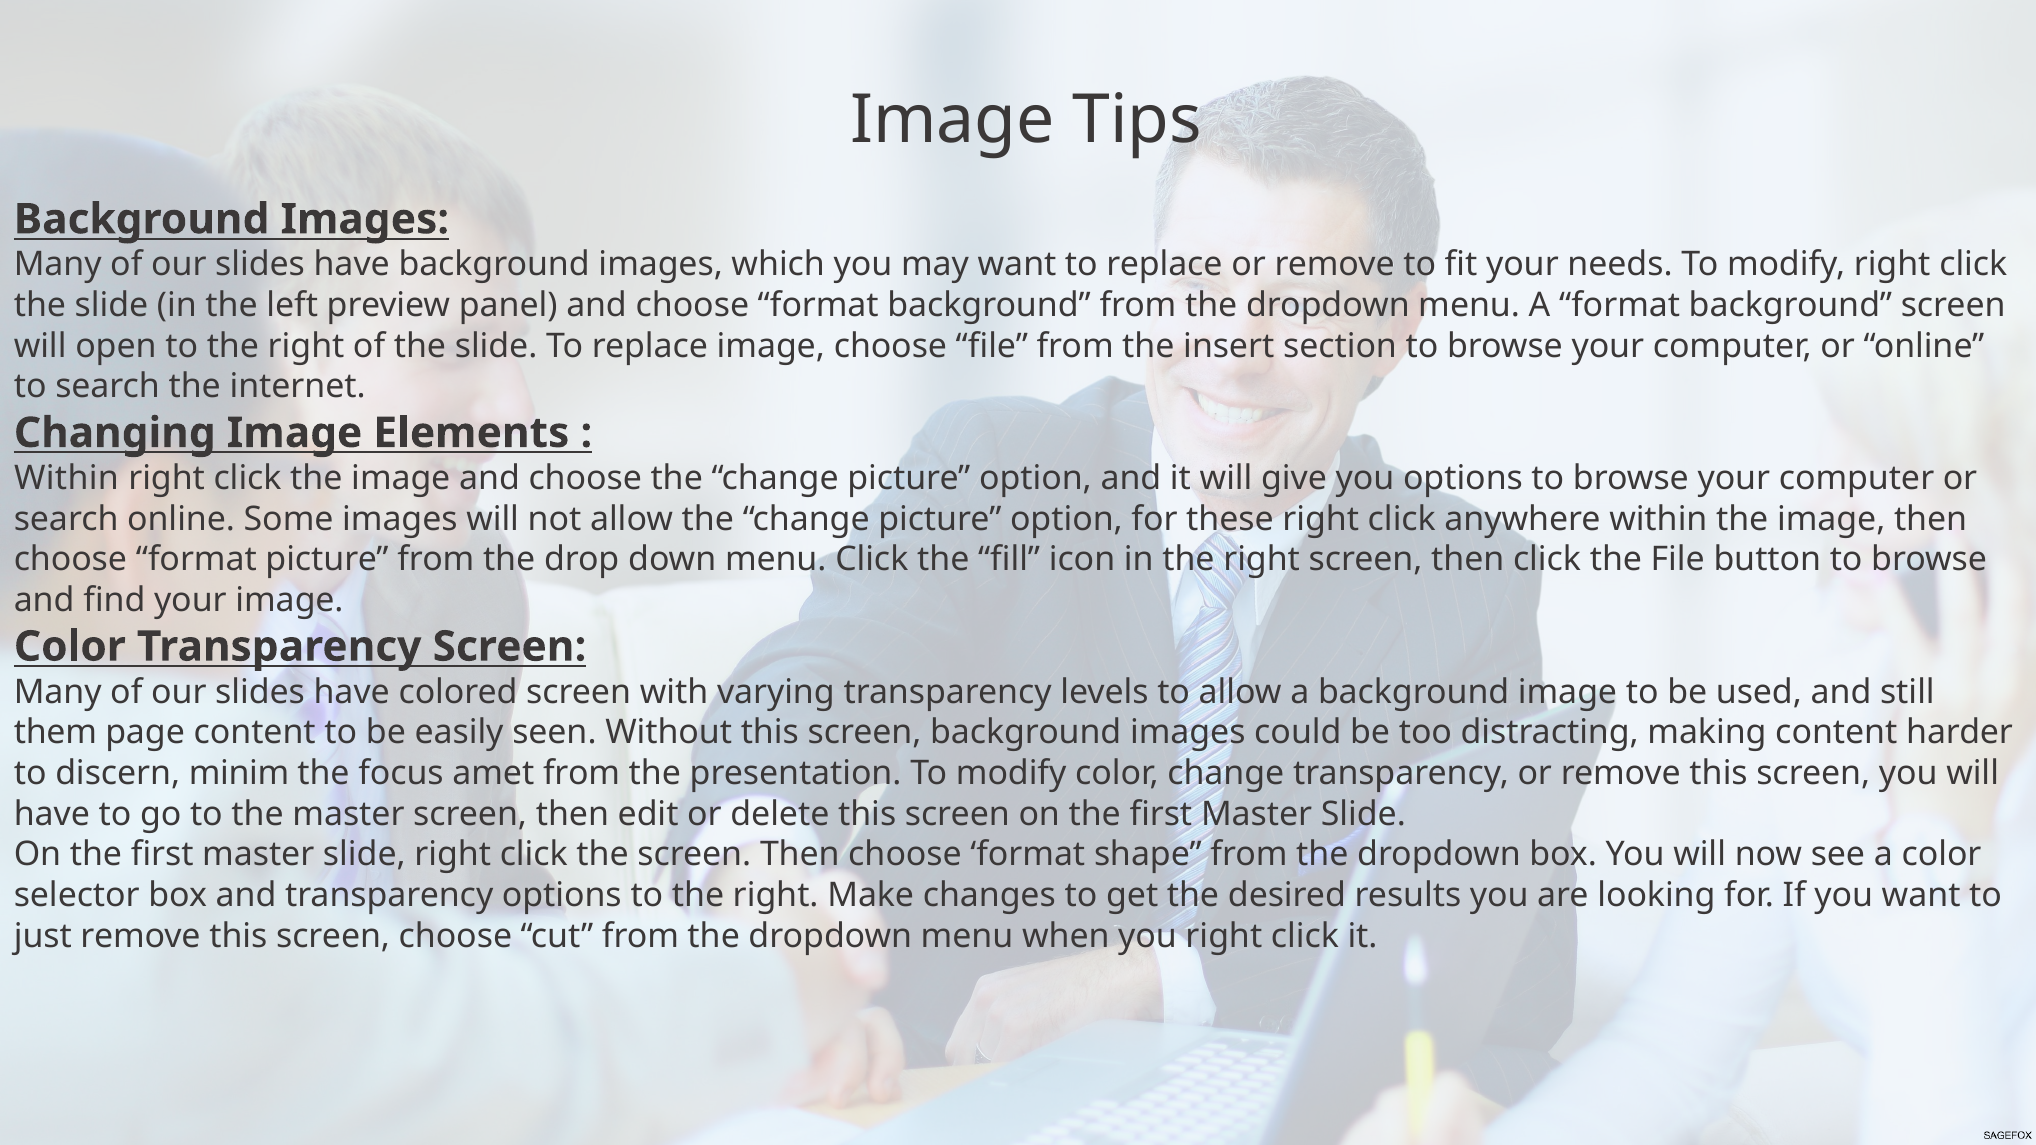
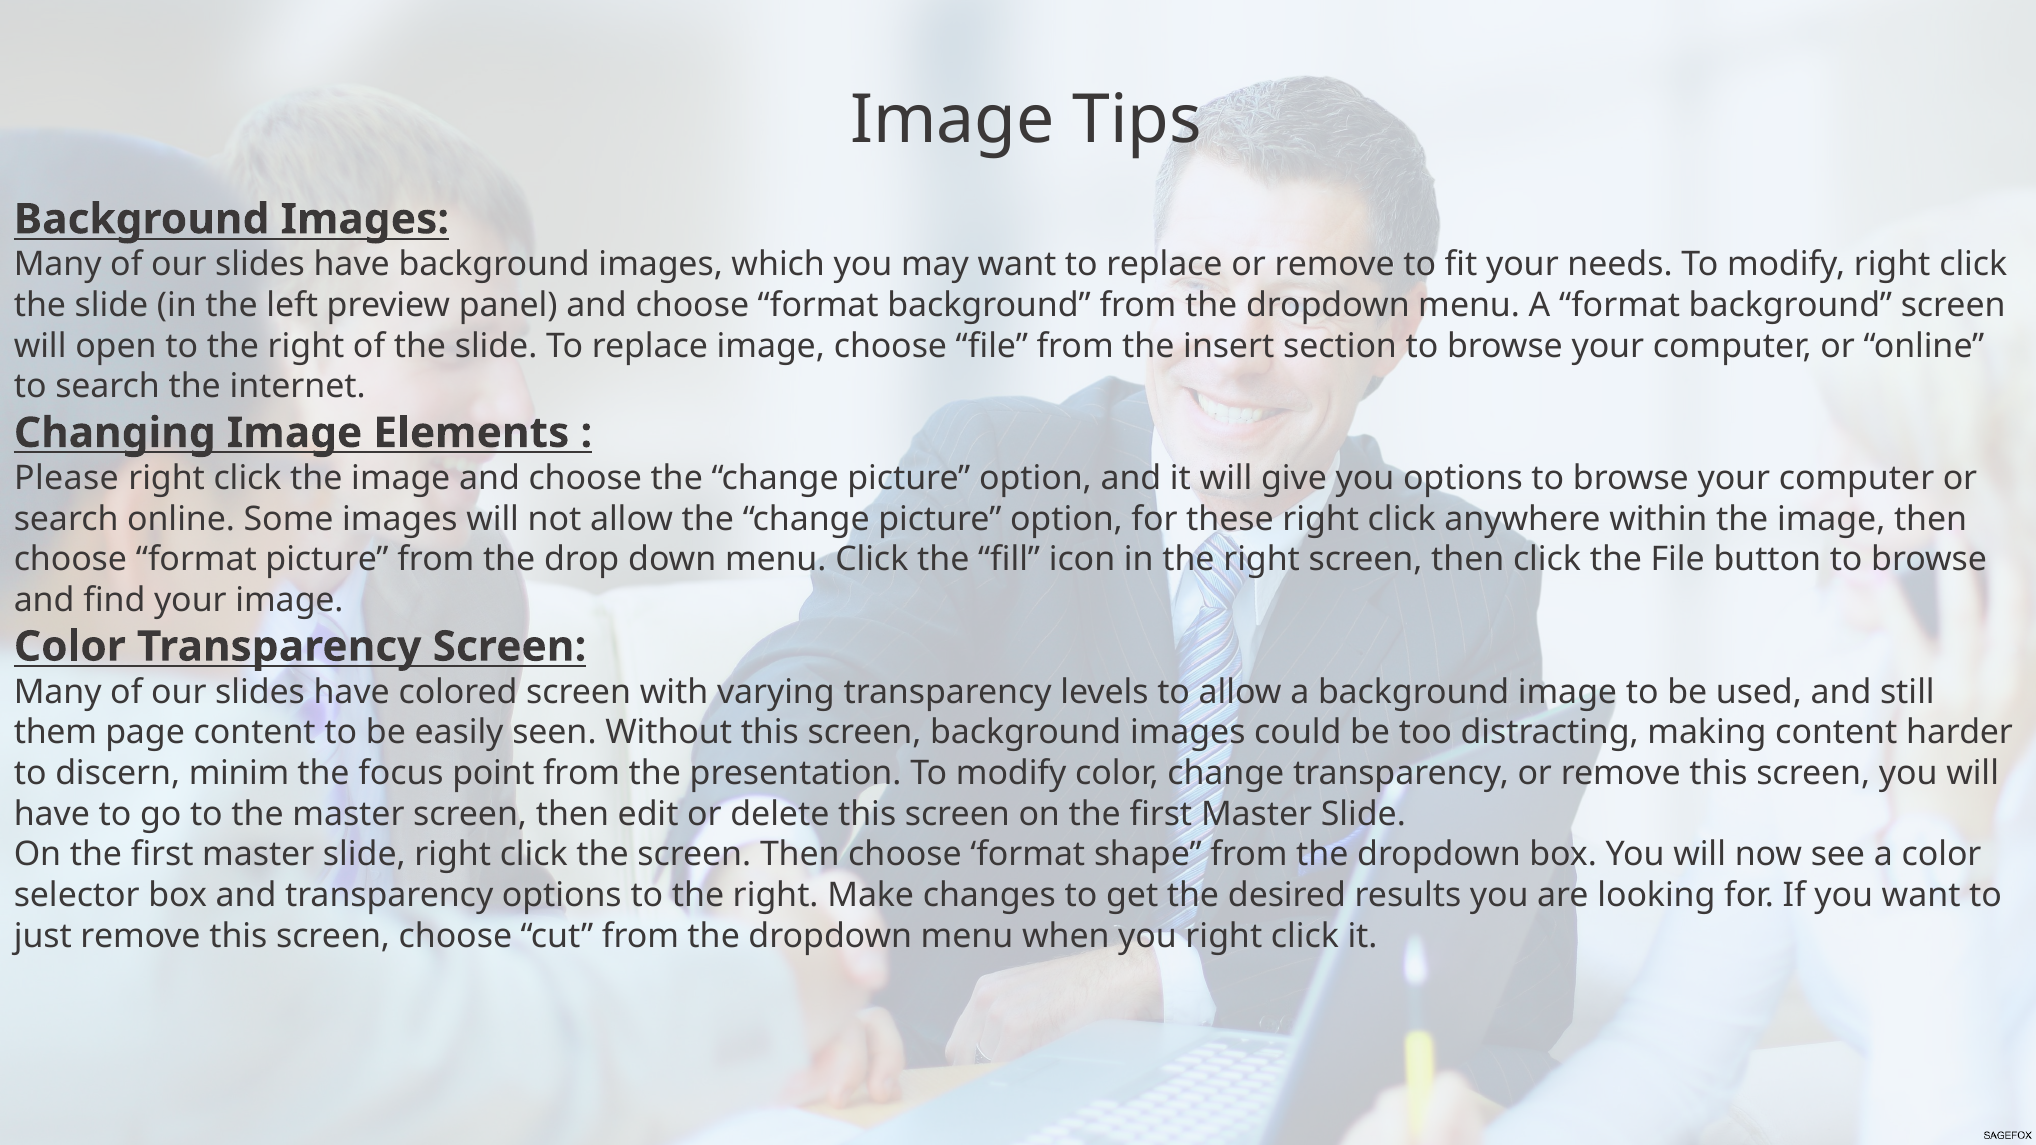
Within: Within -> Please (66, 478)
amet: amet -> point (493, 773)
